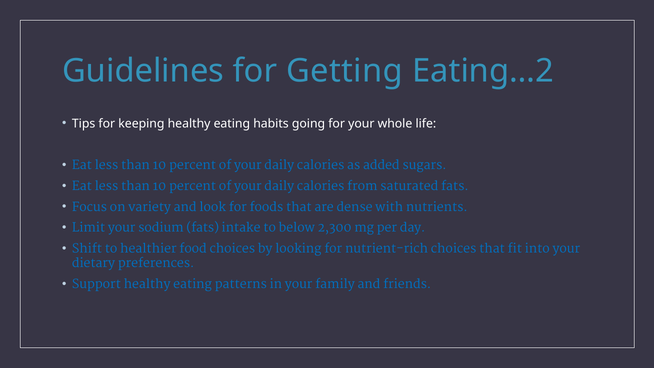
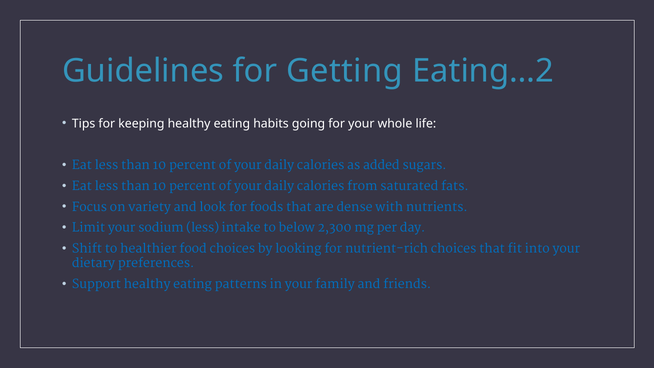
sodium fats: fats -> less (203, 228)
